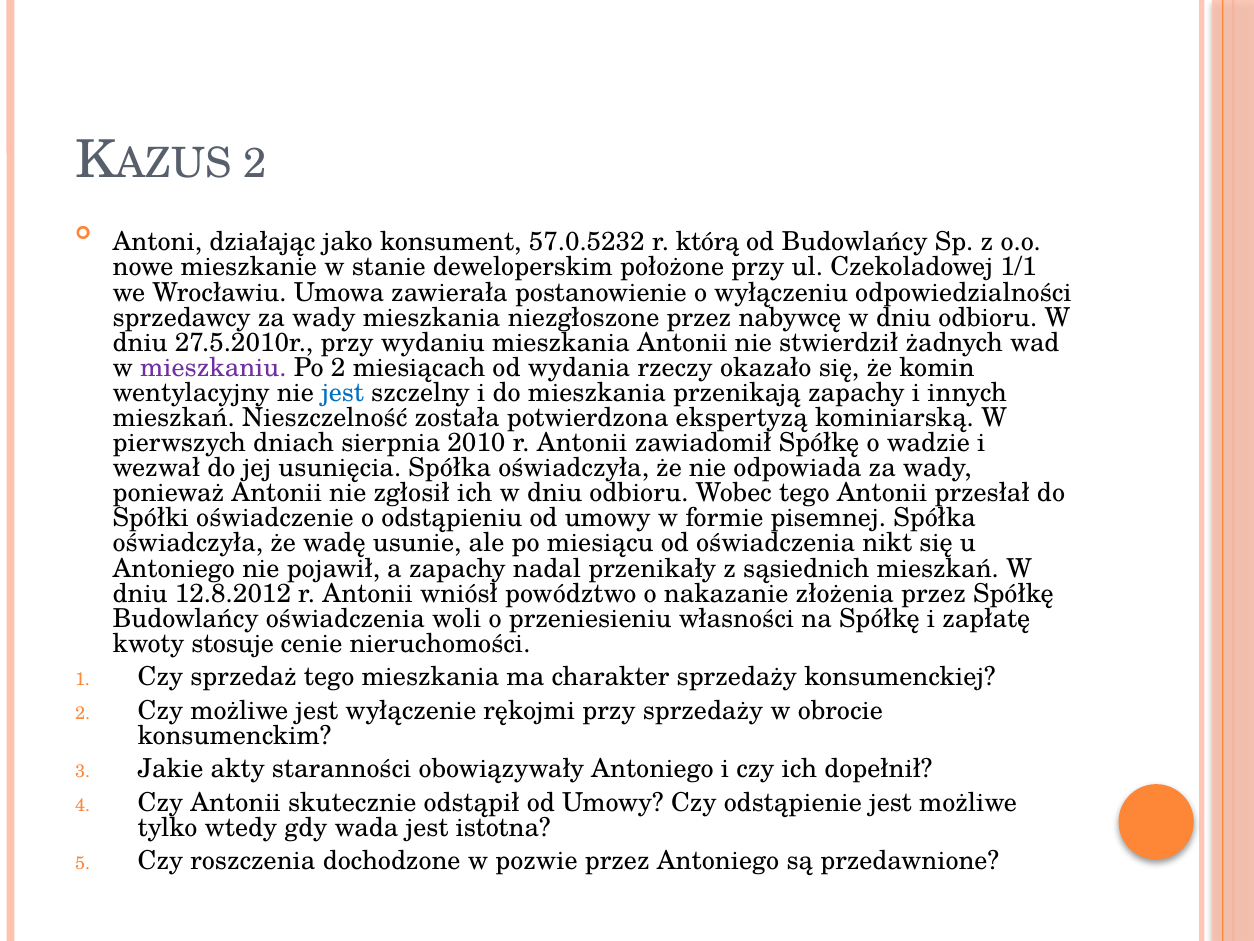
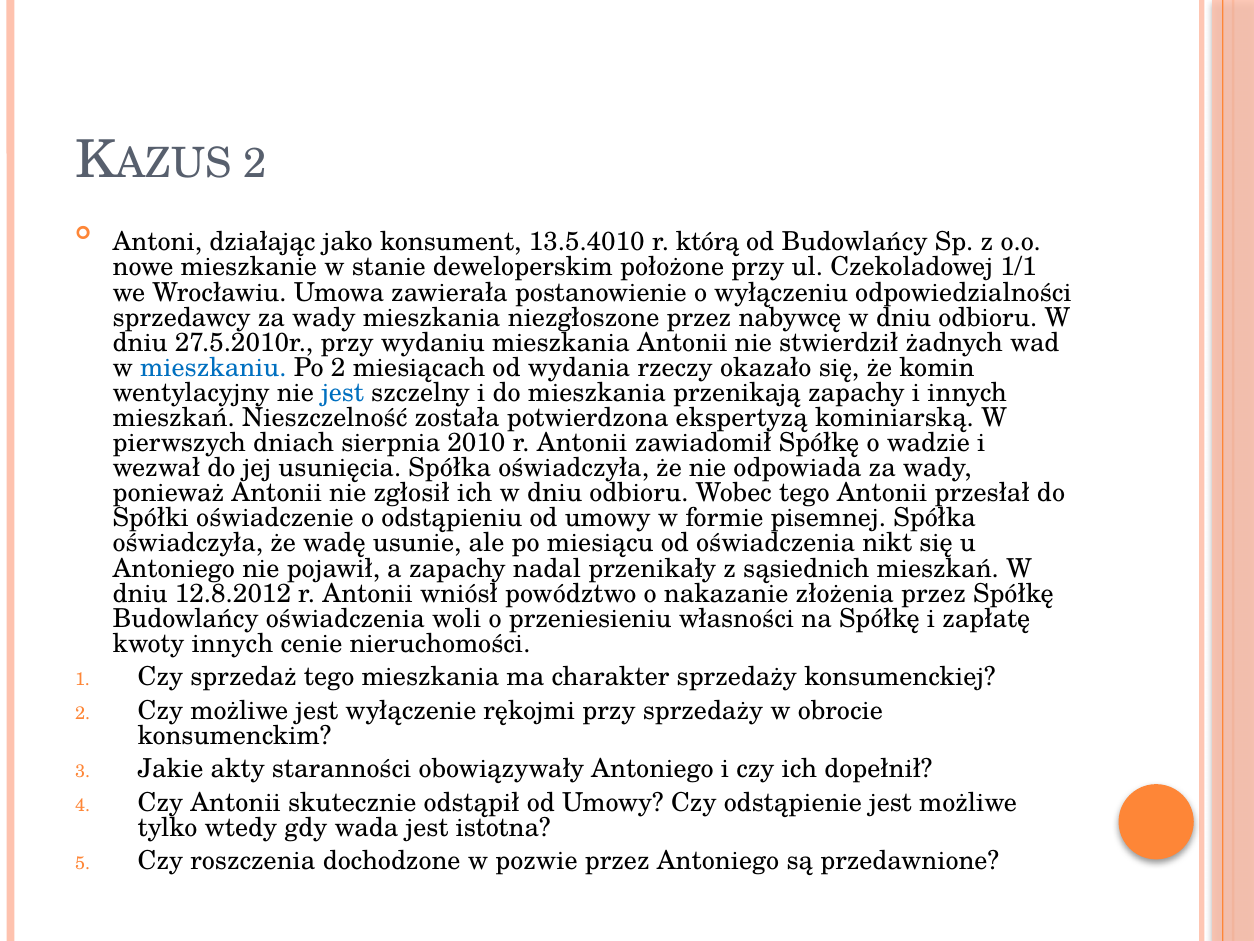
57.0.5232: 57.0.5232 -> 13.5.4010 (587, 242)
mieszkaniu colour: purple -> blue (213, 367)
kwoty stosuje: stosuje -> innych (232, 643)
